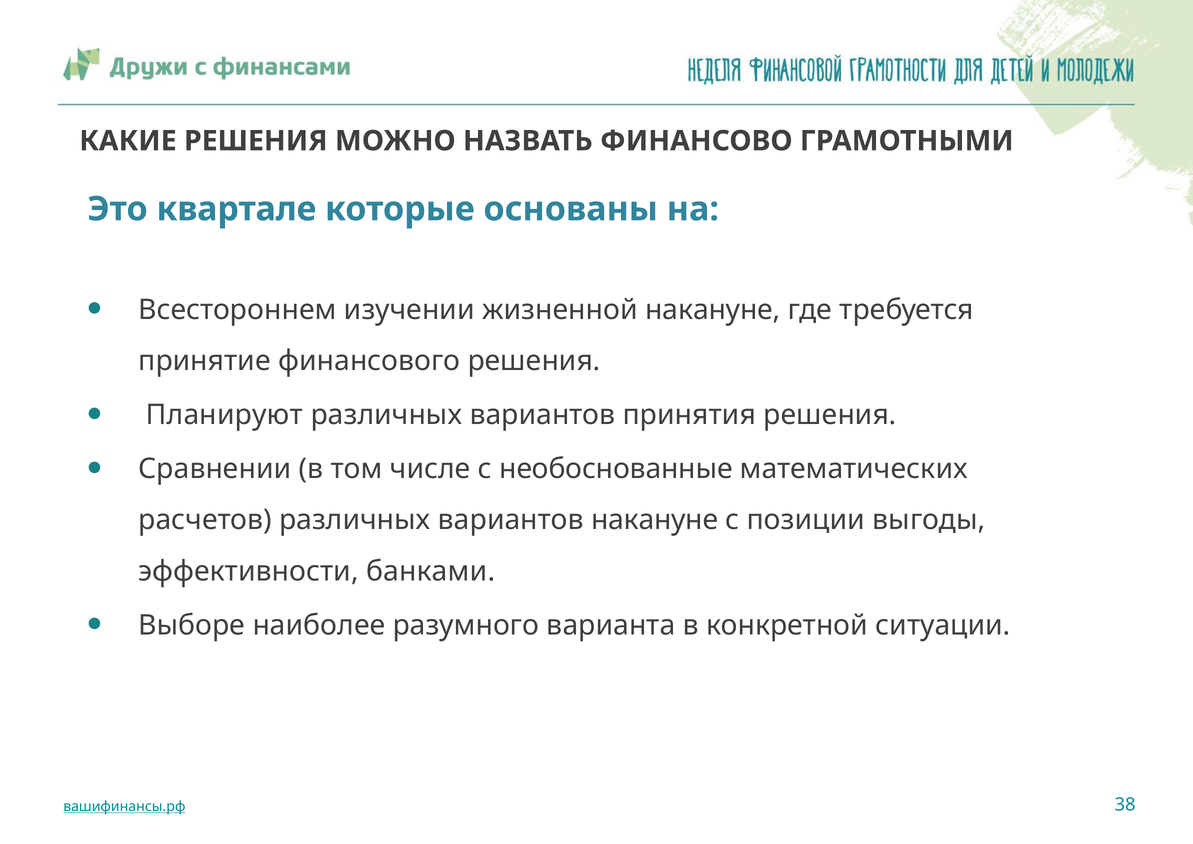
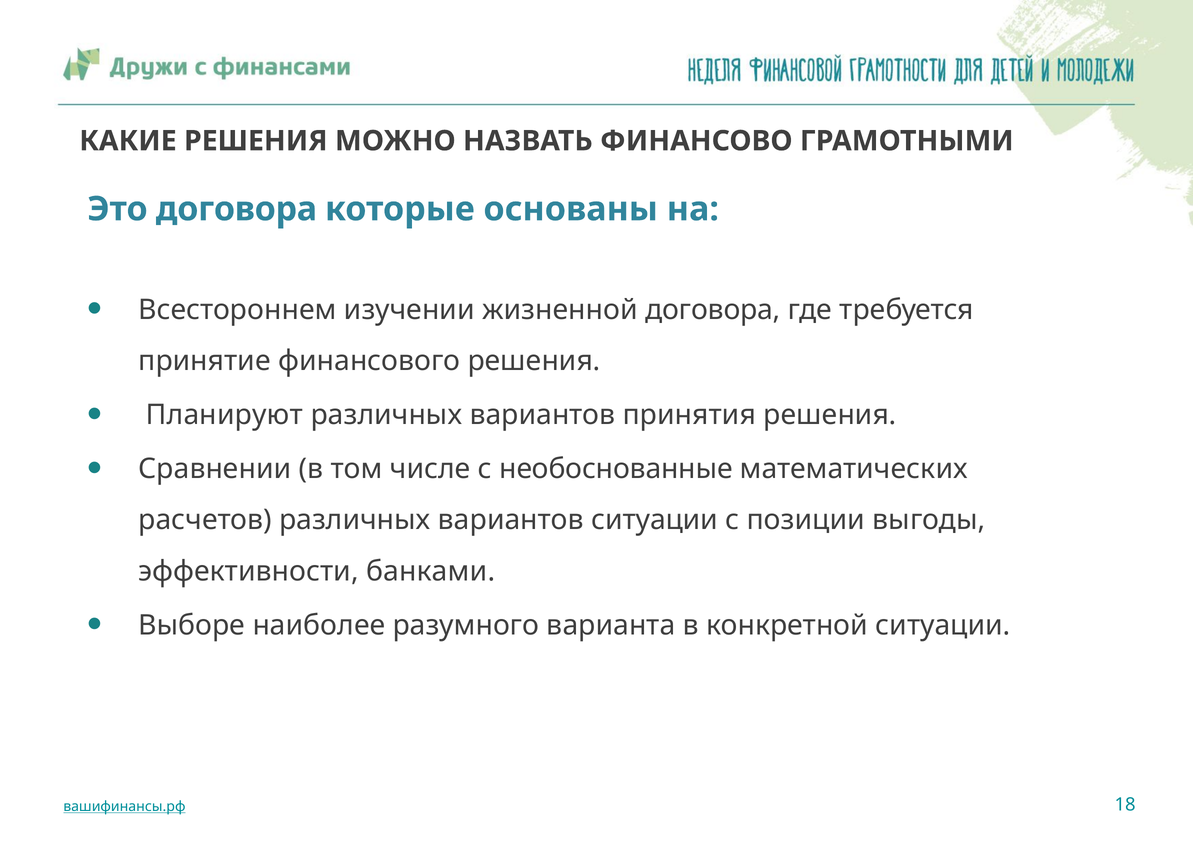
Это квартале: квартале -> договора (236, 209)
жизненной накануне: накануне -> договора (713, 310)
вариантов накануне: накануне -> ситуации (655, 520)
38: 38 -> 18 (1125, 805)
